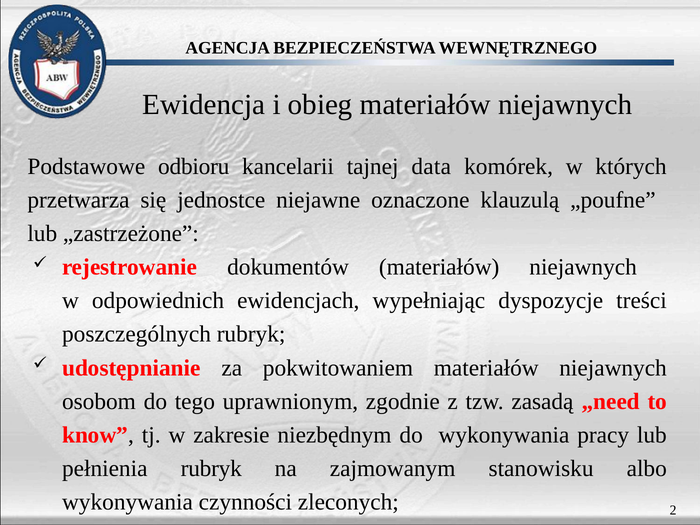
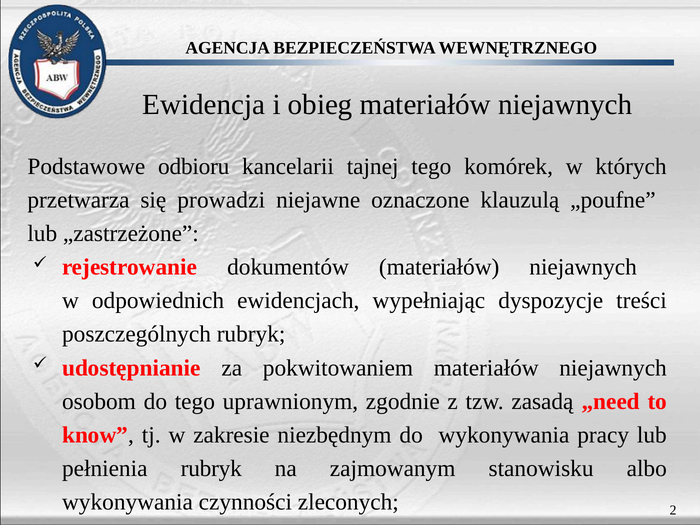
tajnej data: data -> tego (431, 166)
jednostce: jednostce -> prowadzi (221, 200)
